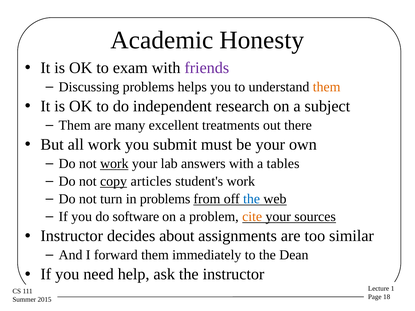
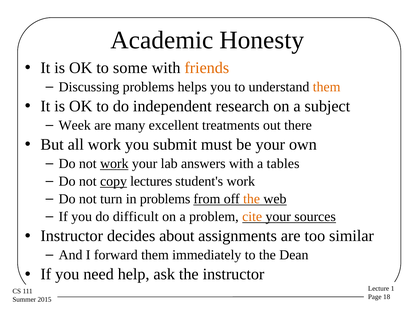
exam: exam -> some (130, 68)
friends colour: purple -> orange (207, 68)
Them: Them -> Week (75, 125)
articles: articles -> lectures (151, 181)
the colour: blue -> orange (252, 199)
software: software -> difficult (136, 217)
